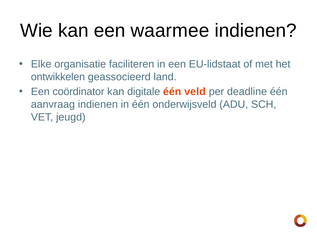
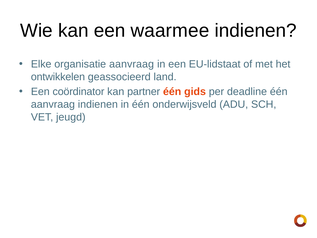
organisatie faciliteren: faciliteren -> aanvraag (132, 64)
digitale: digitale -> partner (144, 92)
veld: veld -> gids (195, 92)
